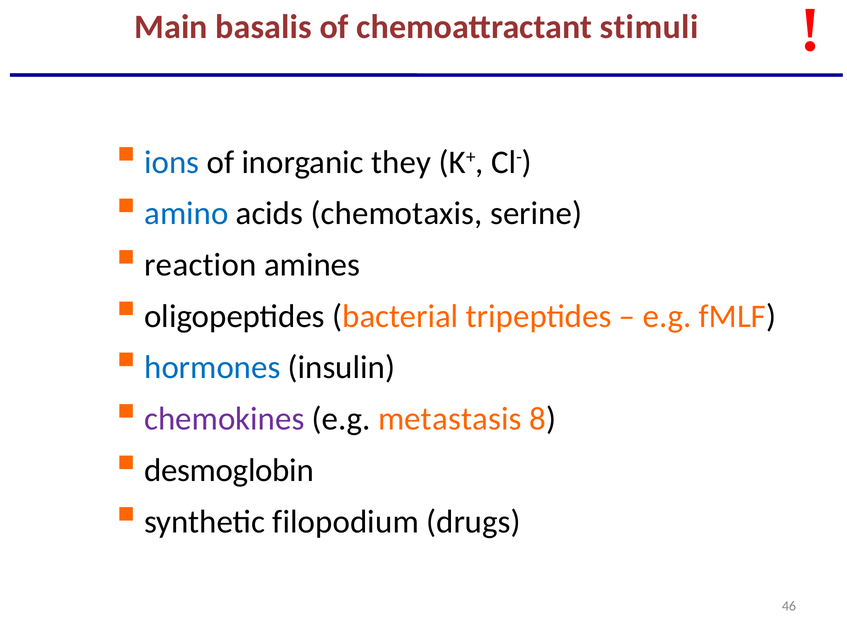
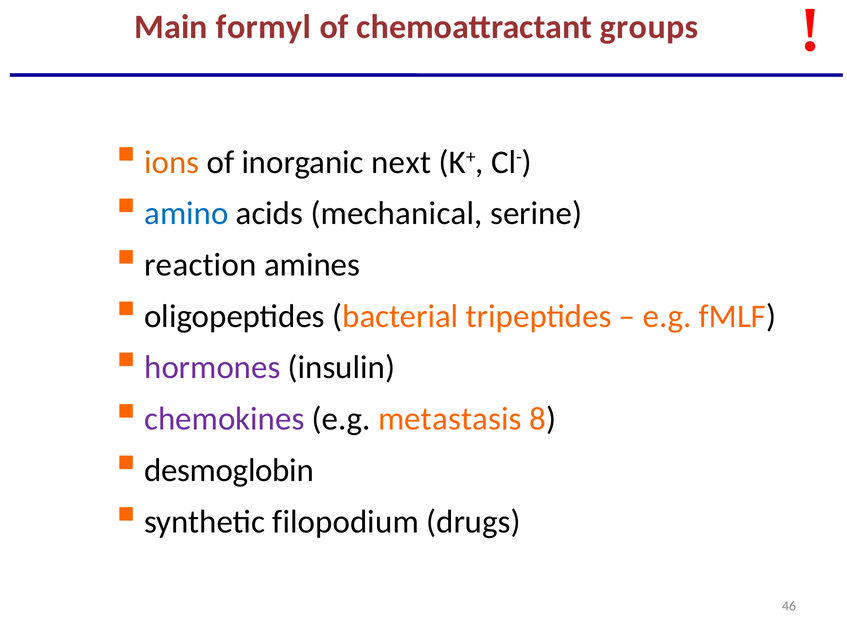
basalis: basalis -> formyl (263, 27)
stimuli: stimuli -> groups (649, 27)
ions colour: blue -> orange (172, 162)
they: they -> next (401, 162)
chemotaxis: chemotaxis -> mechanical (397, 214)
hormones colour: blue -> purple (212, 368)
